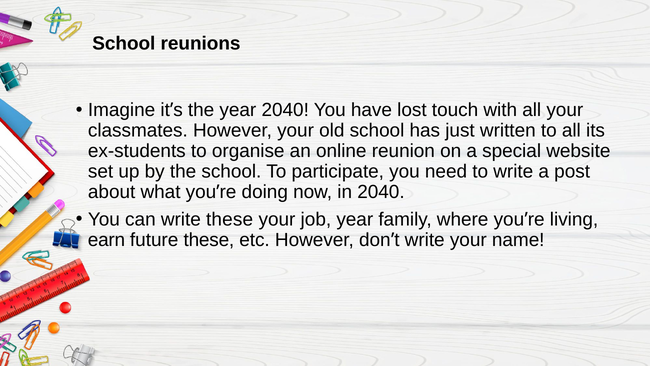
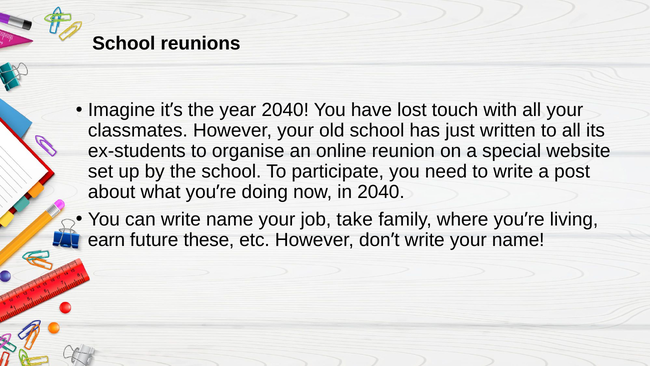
write these: these -> name (230, 219)
job year: year -> take (355, 219)
